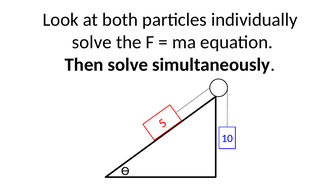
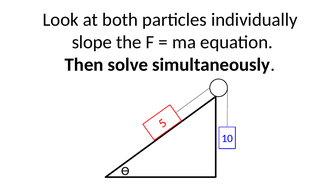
solve: solve -> slope (92, 42)
